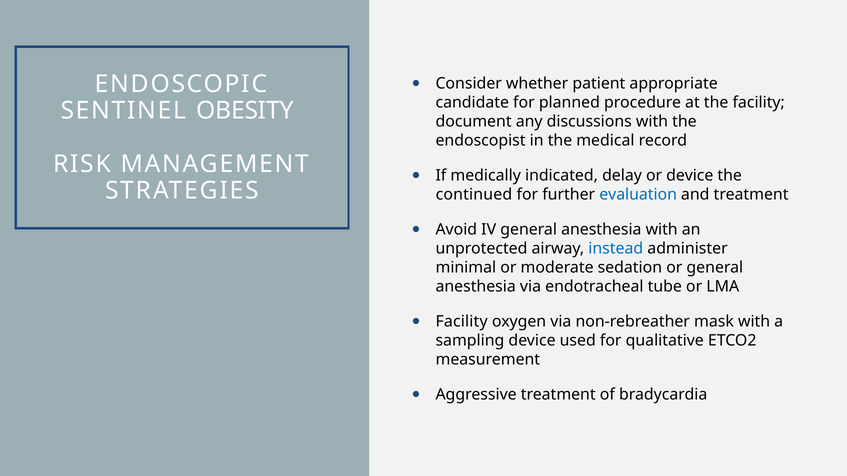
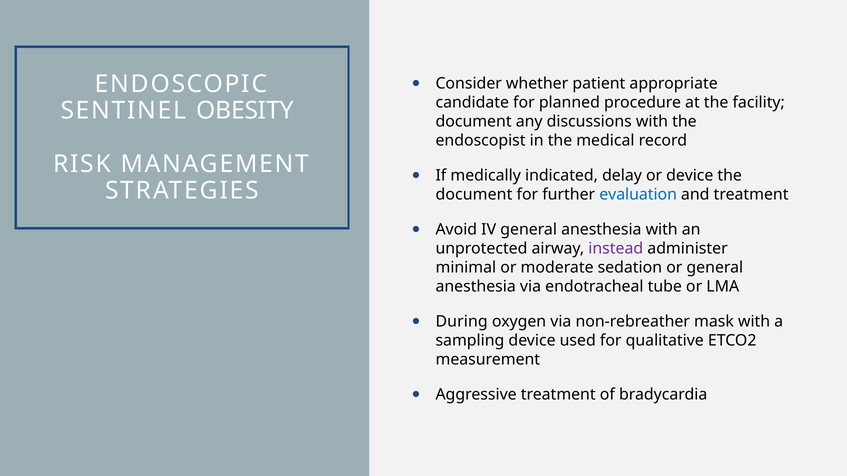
continued: continued -> document (474, 195)
instead colour: blue -> purple (616, 249)
Facility: Facility -> During (462, 322)
